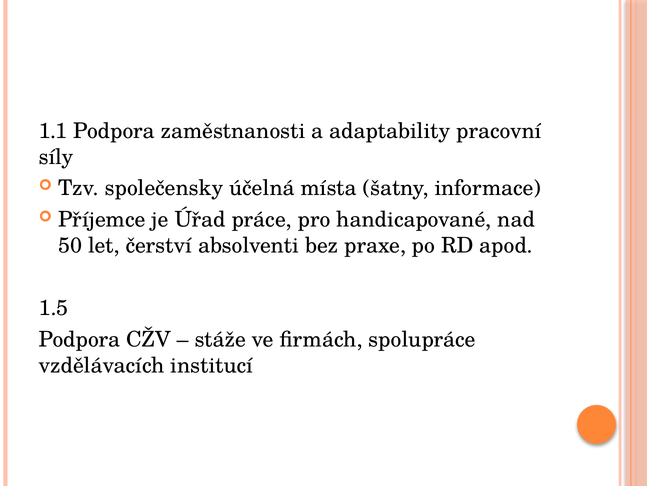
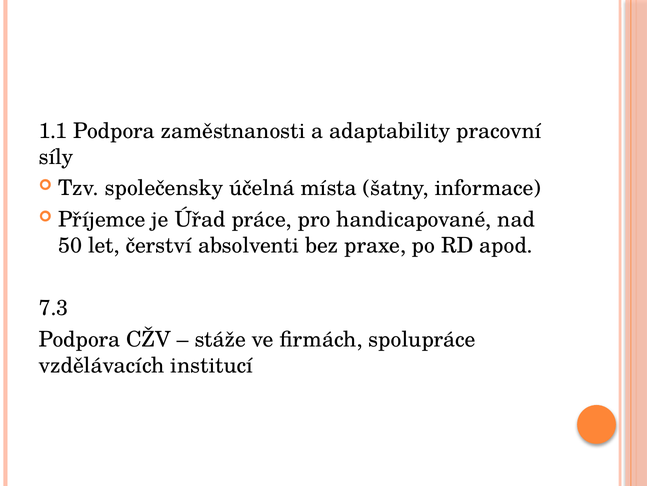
1.5: 1.5 -> 7.3 (54, 308)
